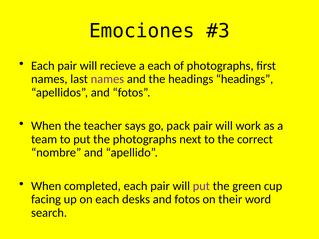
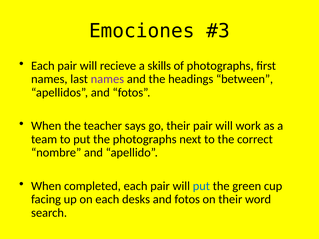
a each: each -> skills (159, 66)
headings headings: headings -> between (245, 79)
go pack: pack -> their (178, 126)
put colour: purple -> blue (201, 186)
